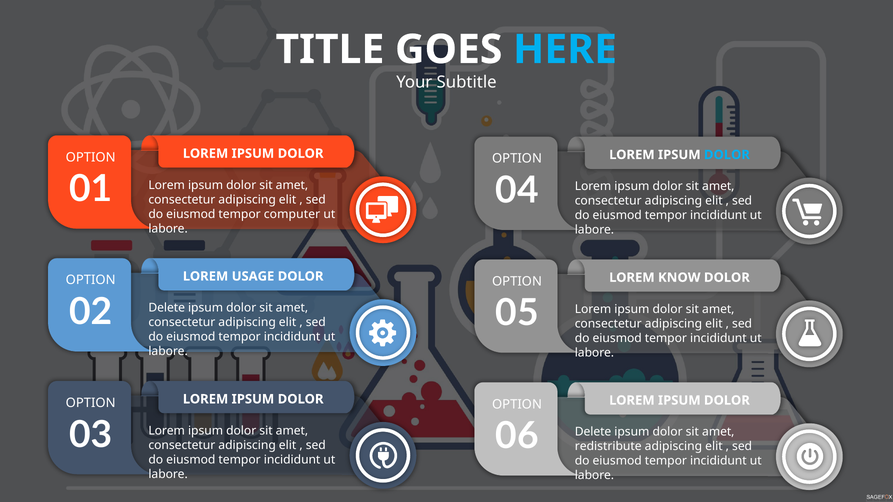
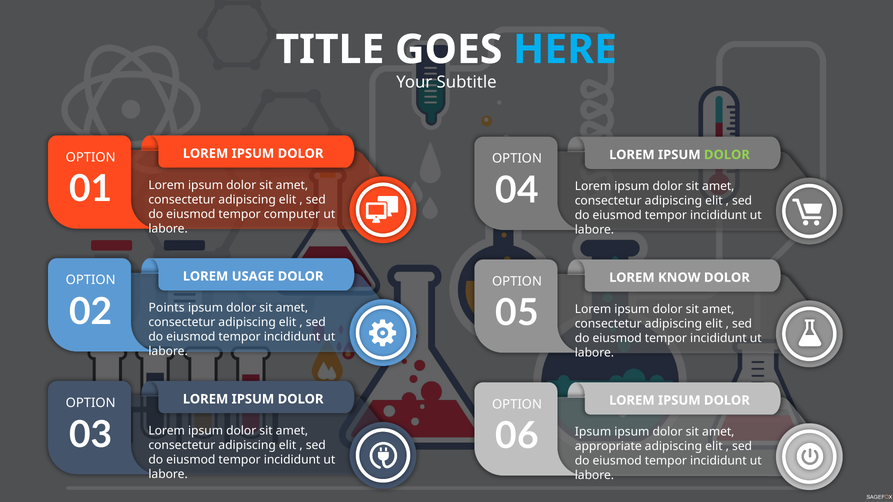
DOLOR colour: light blue -> light green (727, 155)
02 Delete: Delete -> Points (167, 308)
06 Delete: Delete -> Ipsum (593, 432)
redistribute: redistribute -> appropriate (608, 447)
